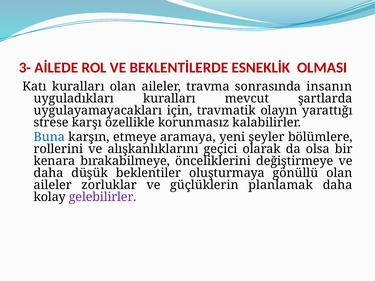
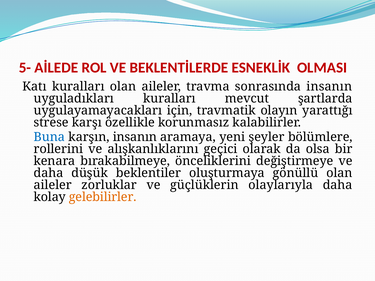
3-: 3- -> 5- (25, 68)
karşın etmeye: etmeye -> insanın (135, 137)
planlamak: planlamak -> olaylarıyla (281, 185)
gelebilirler colour: purple -> orange (103, 197)
